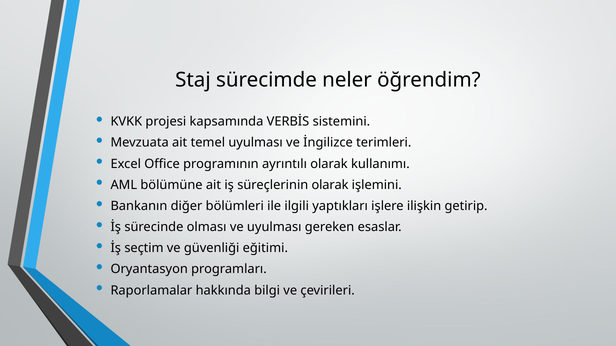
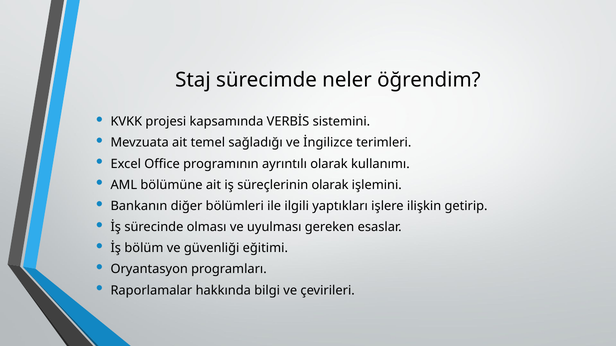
temel uyulması: uyulması -> sağladığı (256, 143)
seçtim: seçtim -> bölüm (144, 248)
